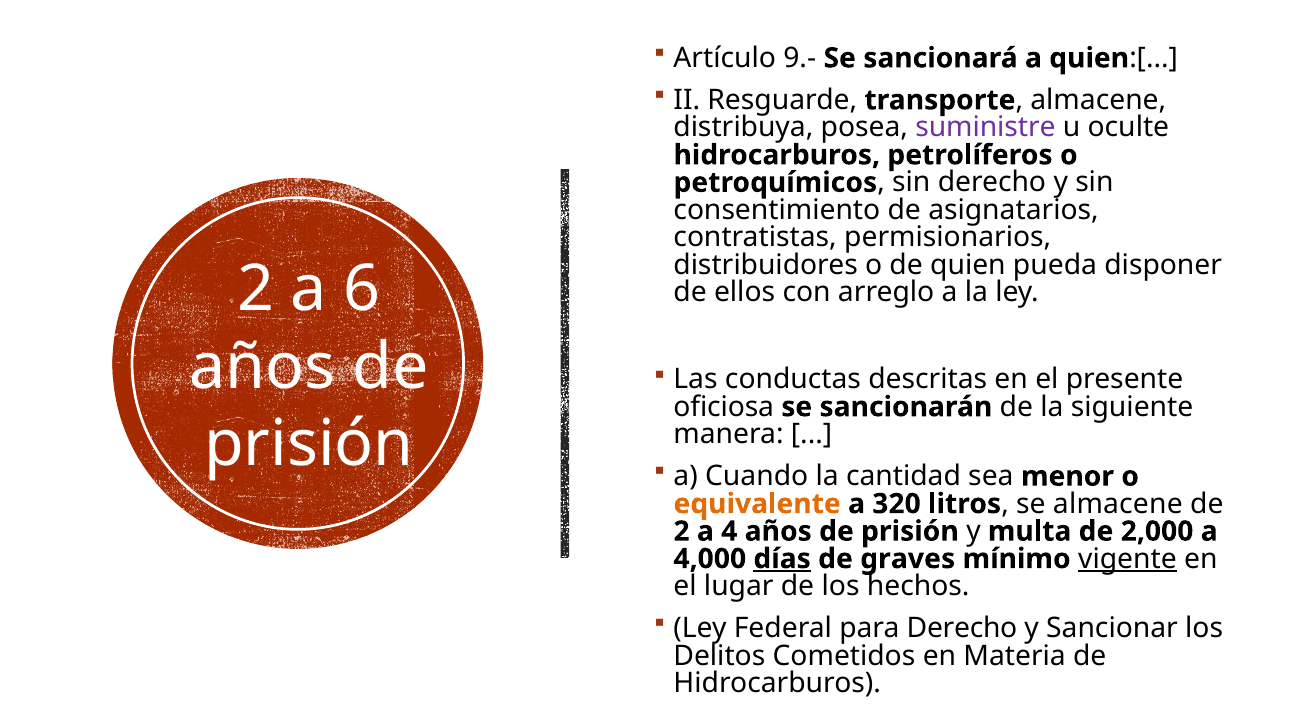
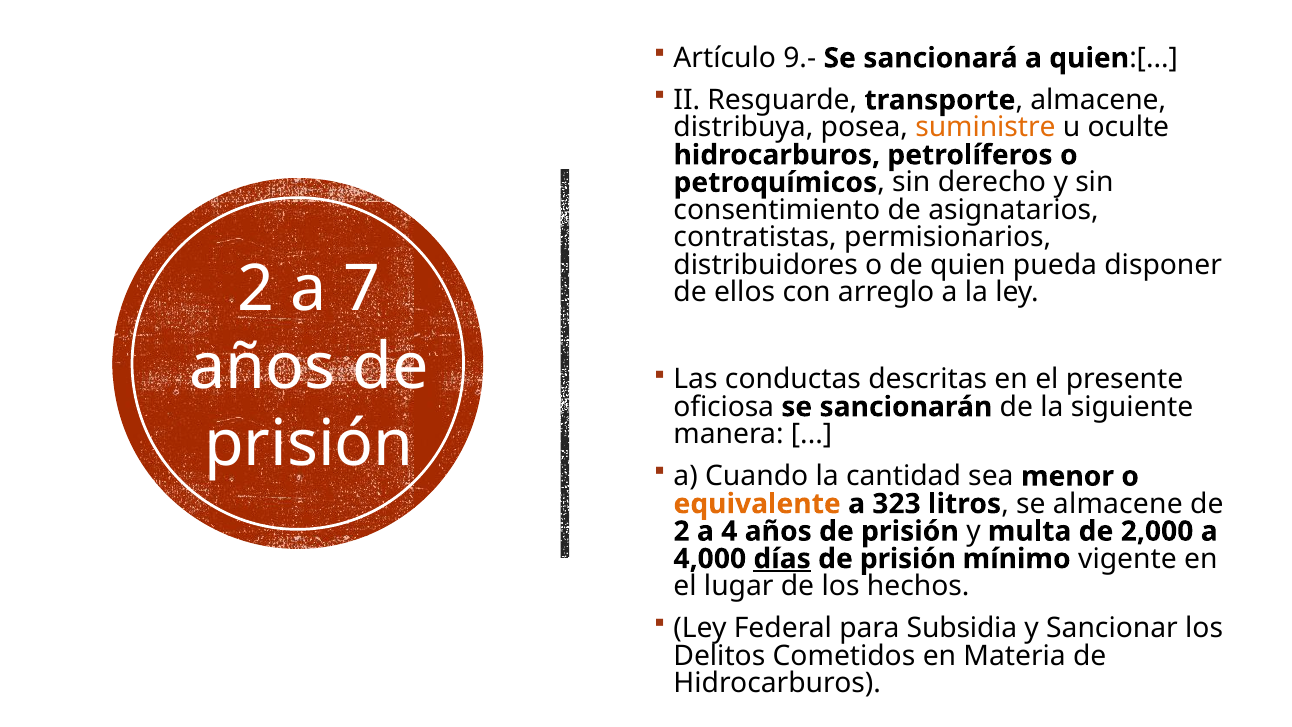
suministre colour: purple -> orange (985, 128)
6: 6 -> 7 (362, 289)
320: 320 -> 323 (897, 504)
graves: graves -> prisión (908, 559)
vigente underline: present -> none (1128, 559)
para Derecho: Derecho -> Subsidia (962, 628)
